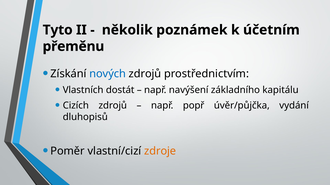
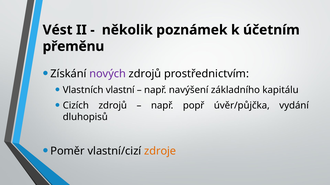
Tyto: Tyto -> Vést (58, 30)
nových colour: blue -> purple (108, 74)
dostát: dostát -> vlastní (120, 90)
